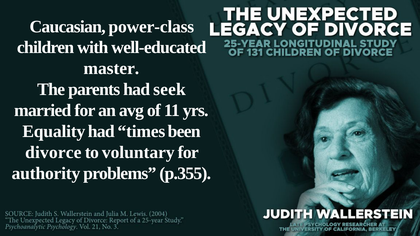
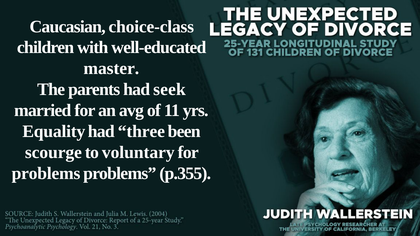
power-class: power-class -> choice-class (151, 27)
times: times -> three (141, 132)
divorce: divorce -> scourge (53, 153)
authority: authority -> problems (46, 174)
